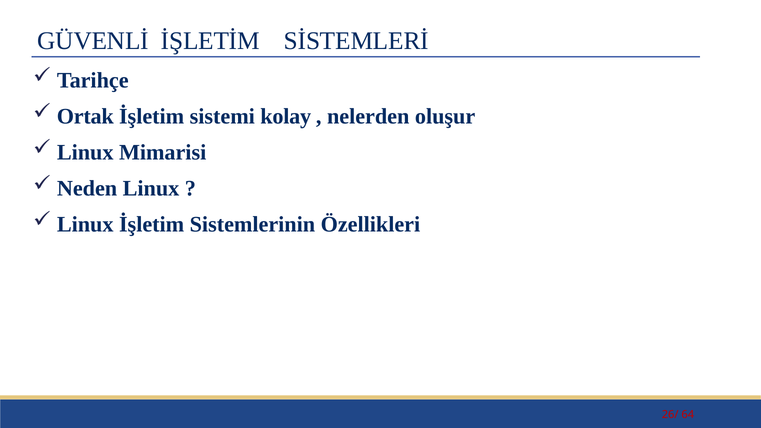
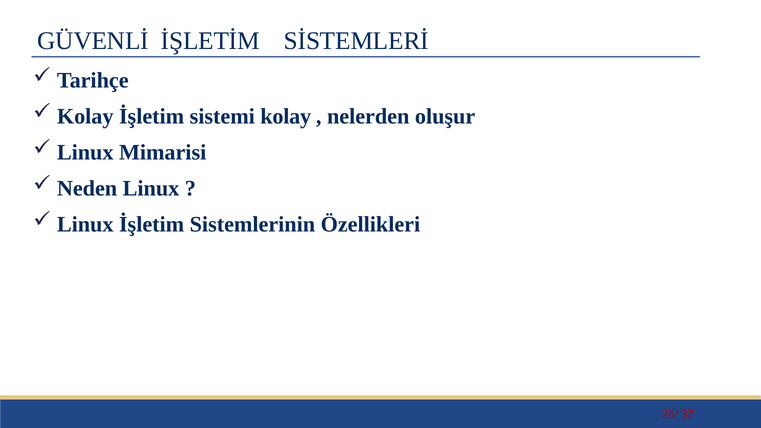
Ortak: Ortak -> Kolay (85, 116)
64: 64 -> 37 (688, 414)
